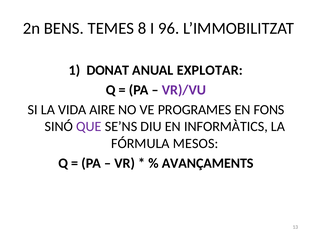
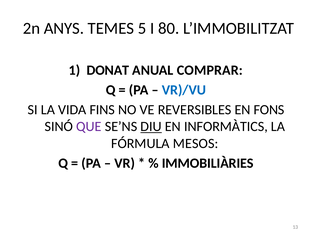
BENS: BENS -> ANYS (64, 28)
8: 8 -> 5 (142, 28)
96: 96 -> 80 (169, 28)
EXPLOTAR: EXPLOTAR -> COMPRAR (210, 70)
VR)/VU colour: purple -> blue (184, 90)
AIRE: AIRE -> FINS (102, 109)
PROGRAMES: PROGRAMES -> REVERSIBLES (195, 109)
DIU underline: none -> present (151, 126)
AVANÇAMENTS: AVANÇAMENTS -> IMMOBILIÀRIES (208, 163)
